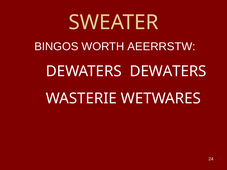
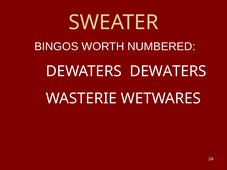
AEERRSTW: AEERRSTW -> NUMBERED (161, 47)
